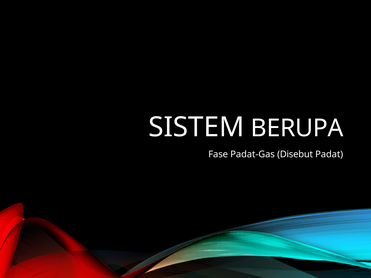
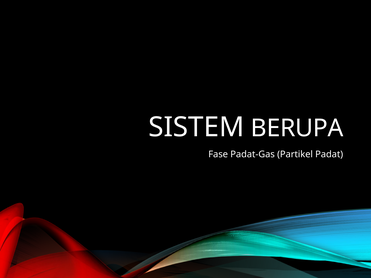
Disebut: Disebut -> Partikel (295, 155)
